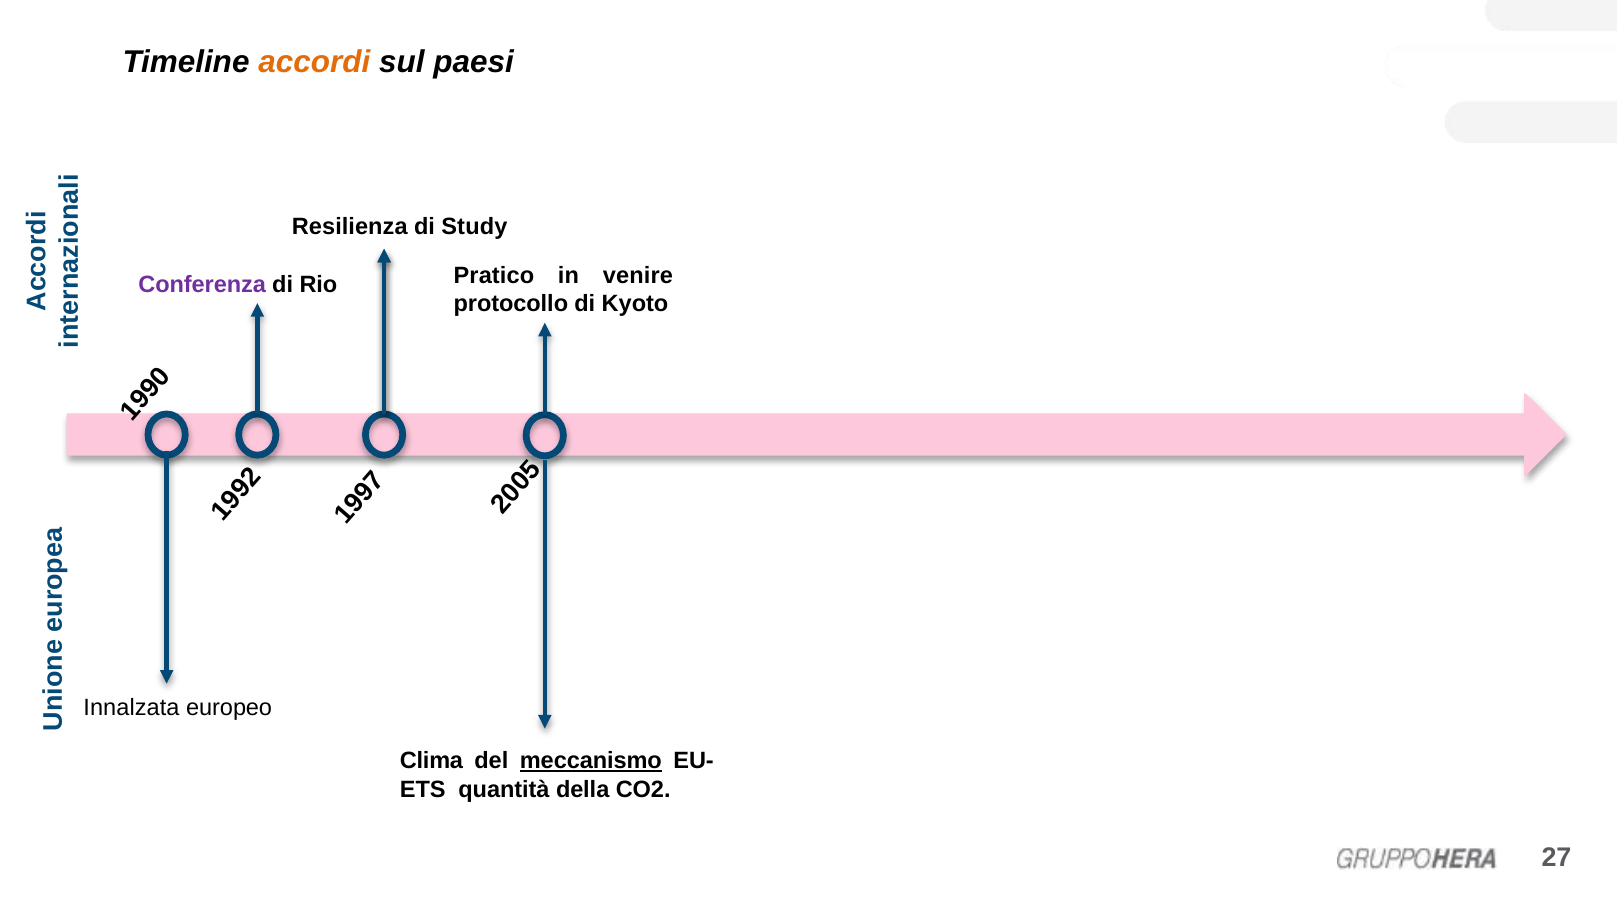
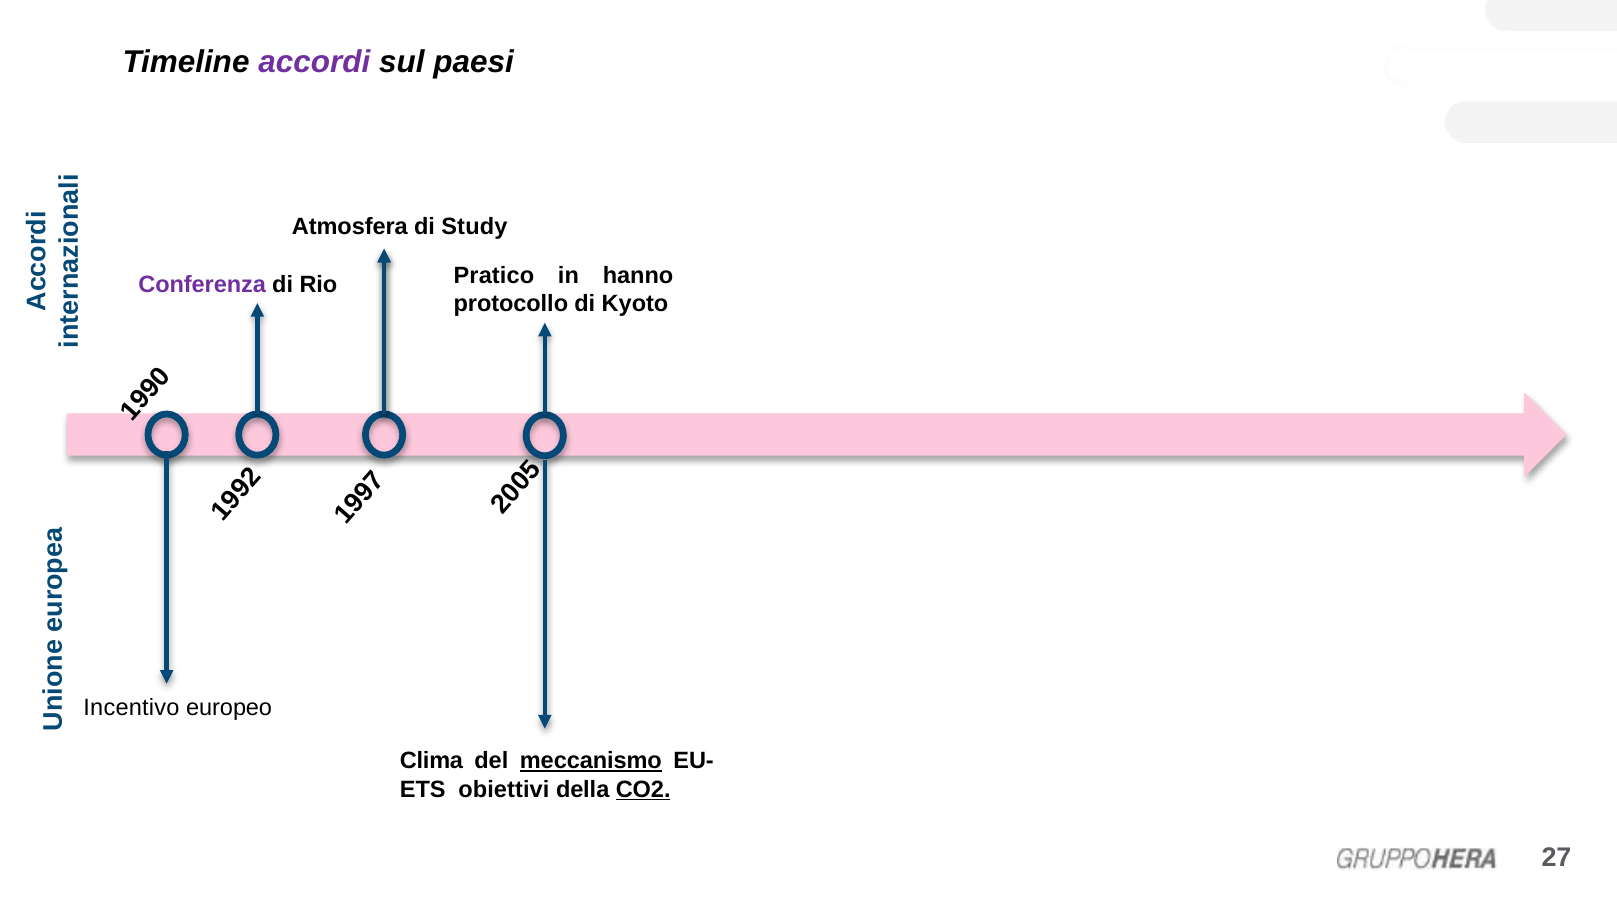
accordi colour: orange -> purple (314, 62)
Resilienza: Resilienza -> Atmosfera (350, 227)
venire: venire -> hanno (638, 275)
Innalzata: Innalzata -> Incentivo (131, 707)
quantità: quantità -> obiettivi (504, 789)
CO2 underline: none -> present (643, 789)
